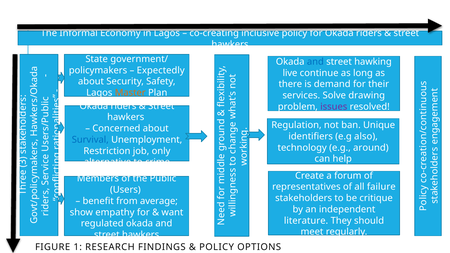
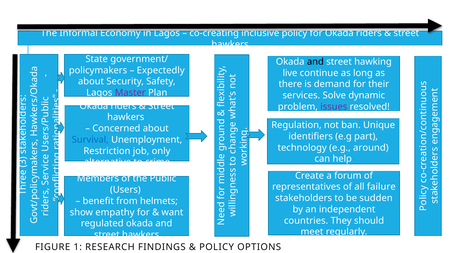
and colour: blue -> black (315, 62)
Master colour: orange -> purple (130, 93)
drawing: drawing -> dynamic (367, 95)
also: also -> part (366, 136)
critique: critique -> sudden (376, 198)
average: average -> helmets (159, 201)
literature: literature -> countries (306, 221)
